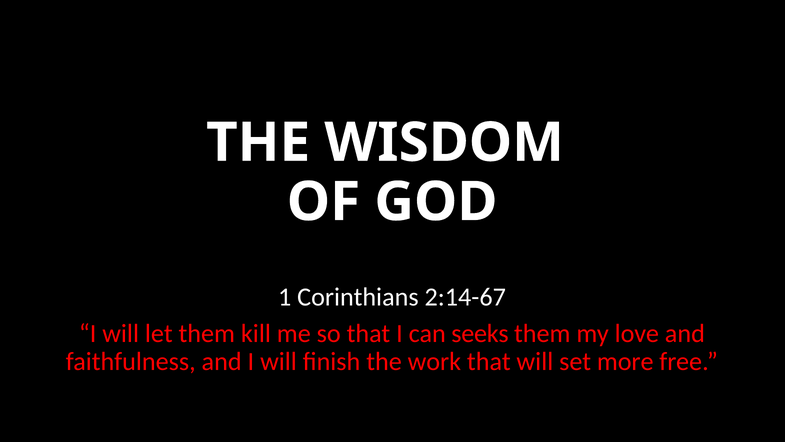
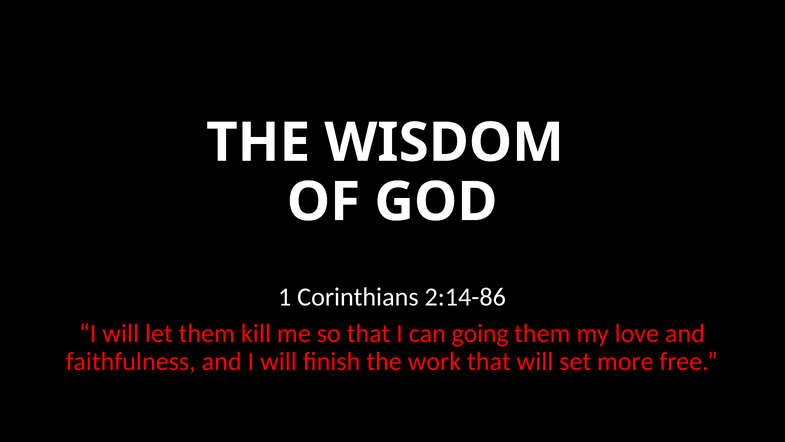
2:14-67: 2:14-67 -> 2:14-86 (465, 297)
seeks: seeks -> going (480, 333)
